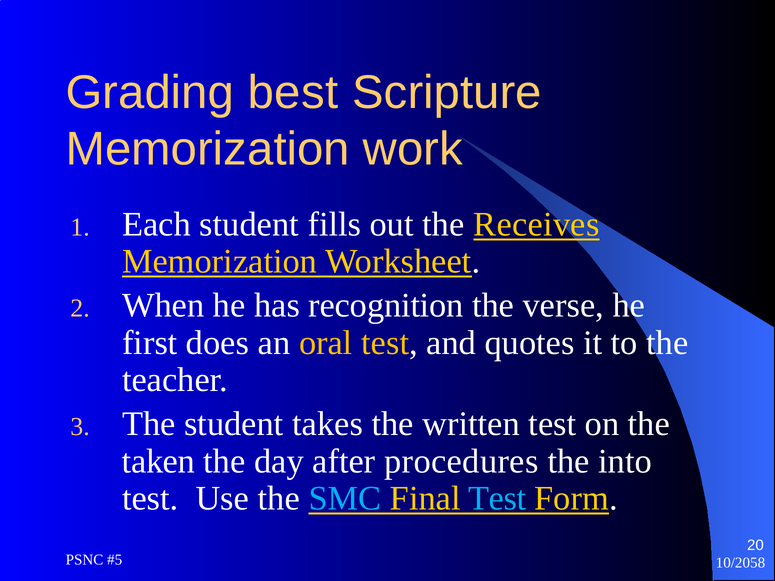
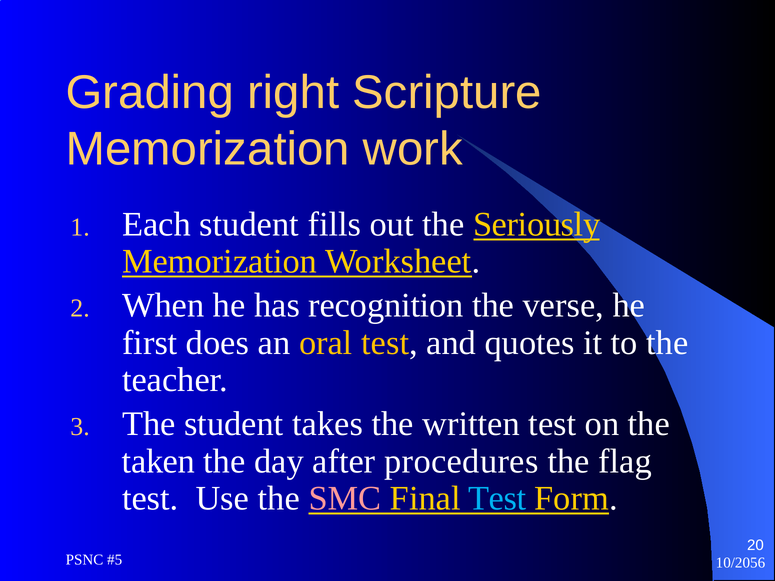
best: best -> right (293, 93)
Receives: Receives -> Seriously (537, 224)
into: into -> flag (625, 462)
SMC colour: light blue -> pink (345, 499)
10/2058: 10/2058 -> 10/2056 (740, 563)
